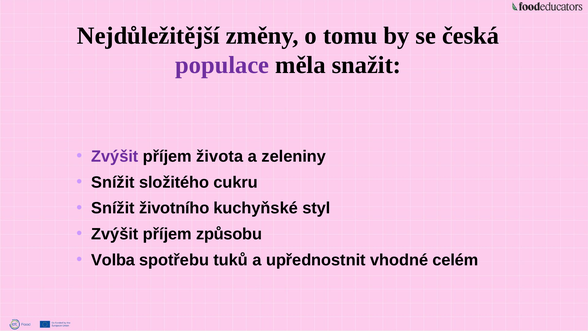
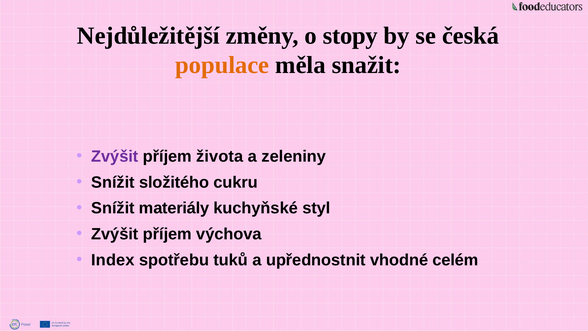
tomu: tomu -> stopy (350, 36)
populace colour: purple -> orange (222, 65)
životního: životního -> materiály (174, 208)
způsobu: způsobu -> výchova (229, 234)
Volba: Volba -> Index (113, 260)
